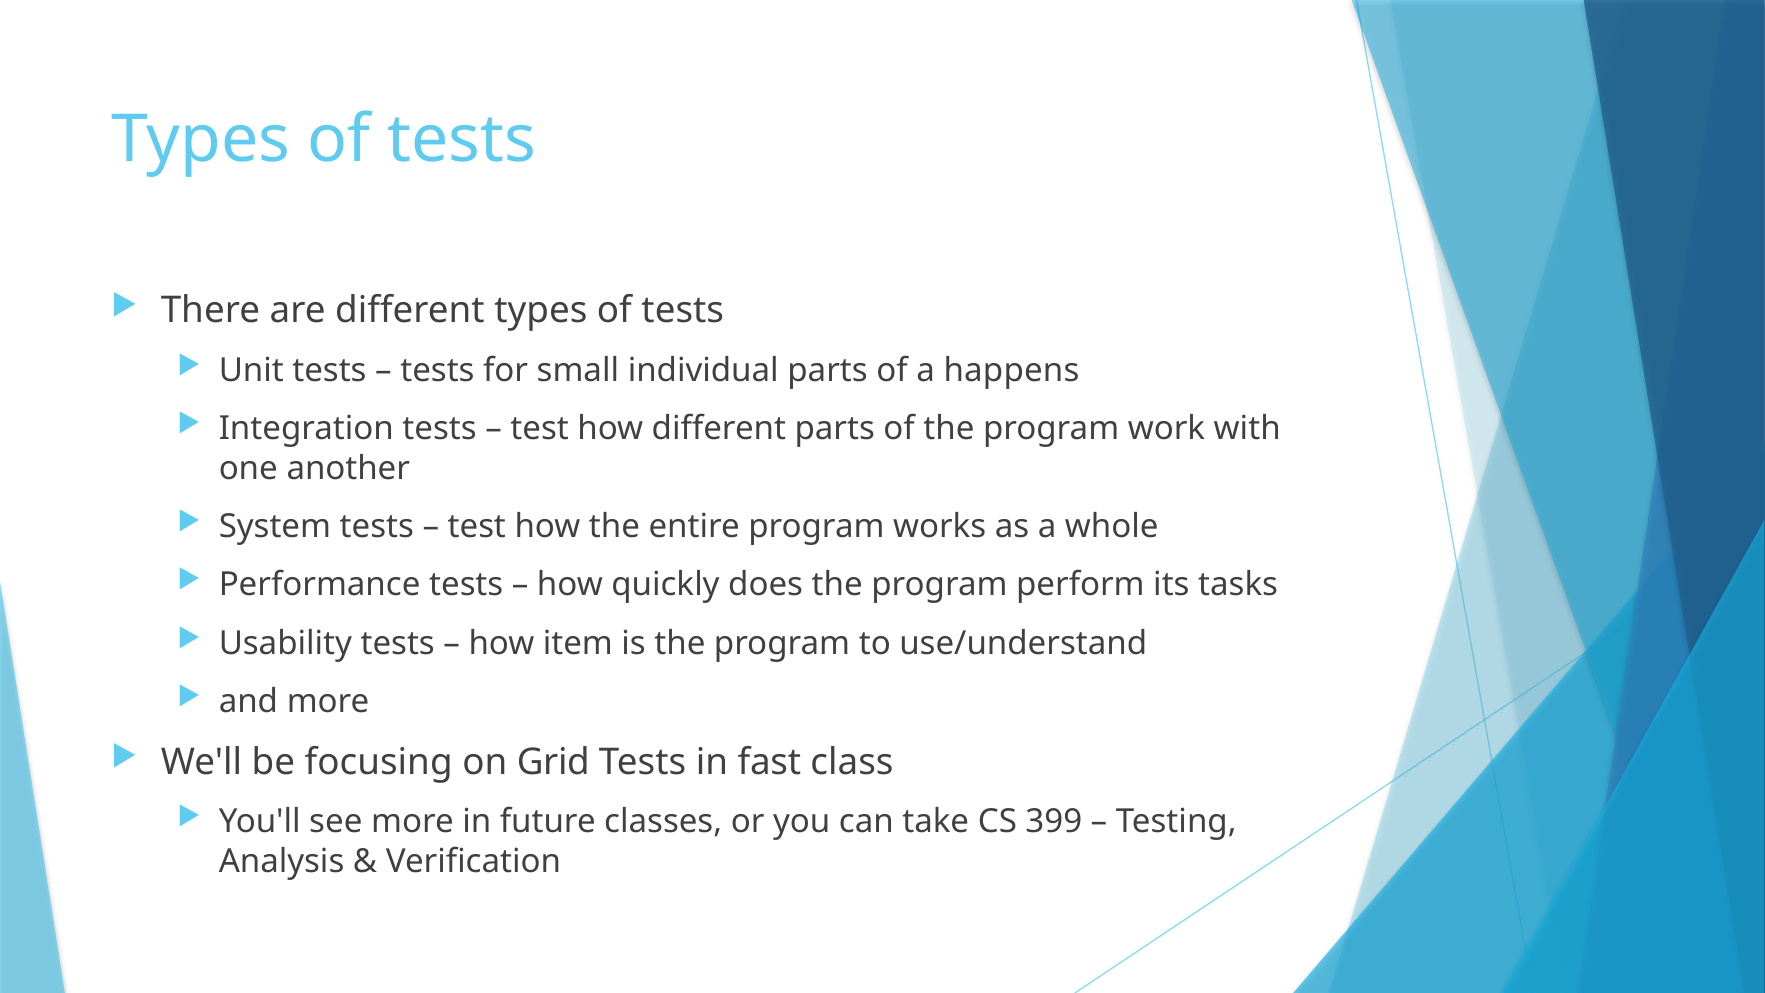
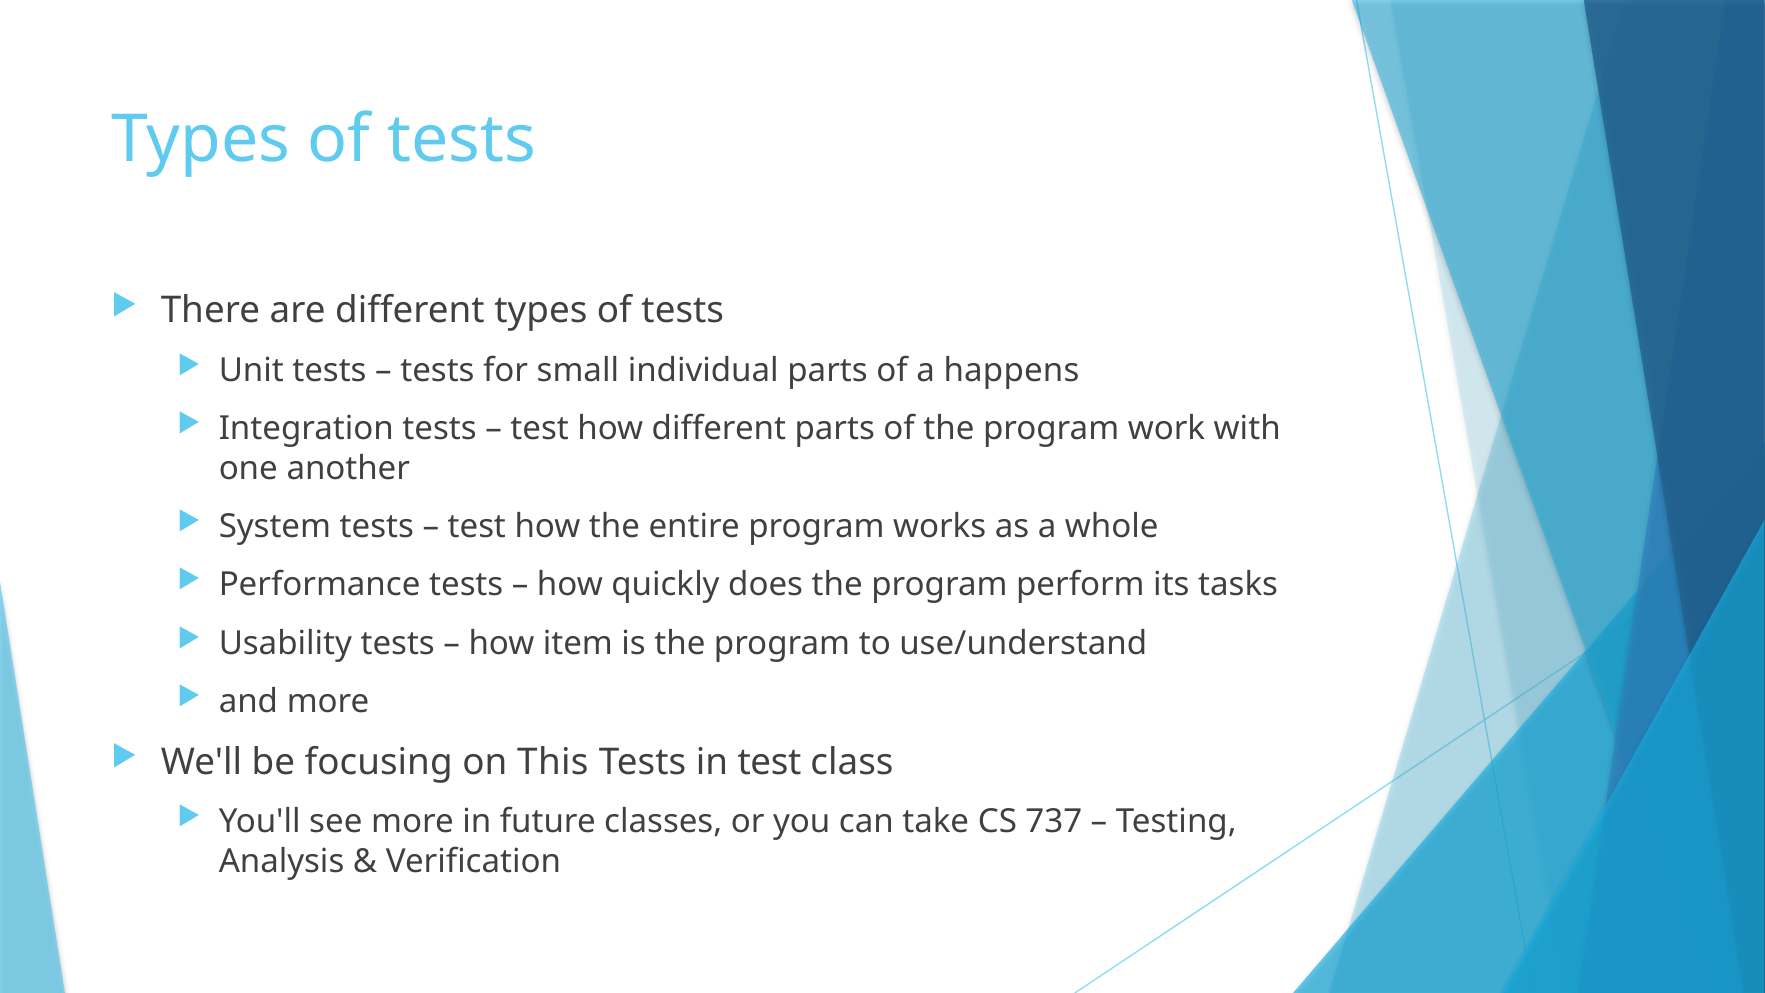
Grid: Grid -> This (553, 762)
in fast: fast -> test (769, 762)
399: 399 -> 737 (1054, 822)
